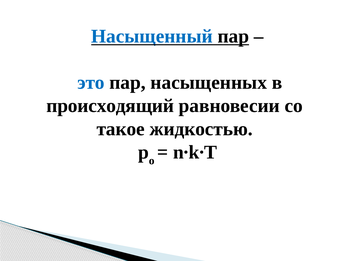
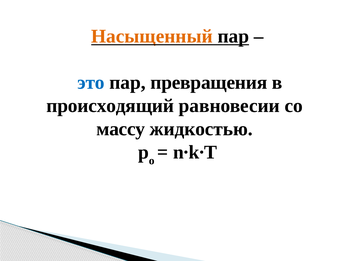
Насыщенный colour: blue -> orange (152, 36)
насыщенных: насыщенных -> превращения (209, 83)
такое: такое -> массу (121, 129)
